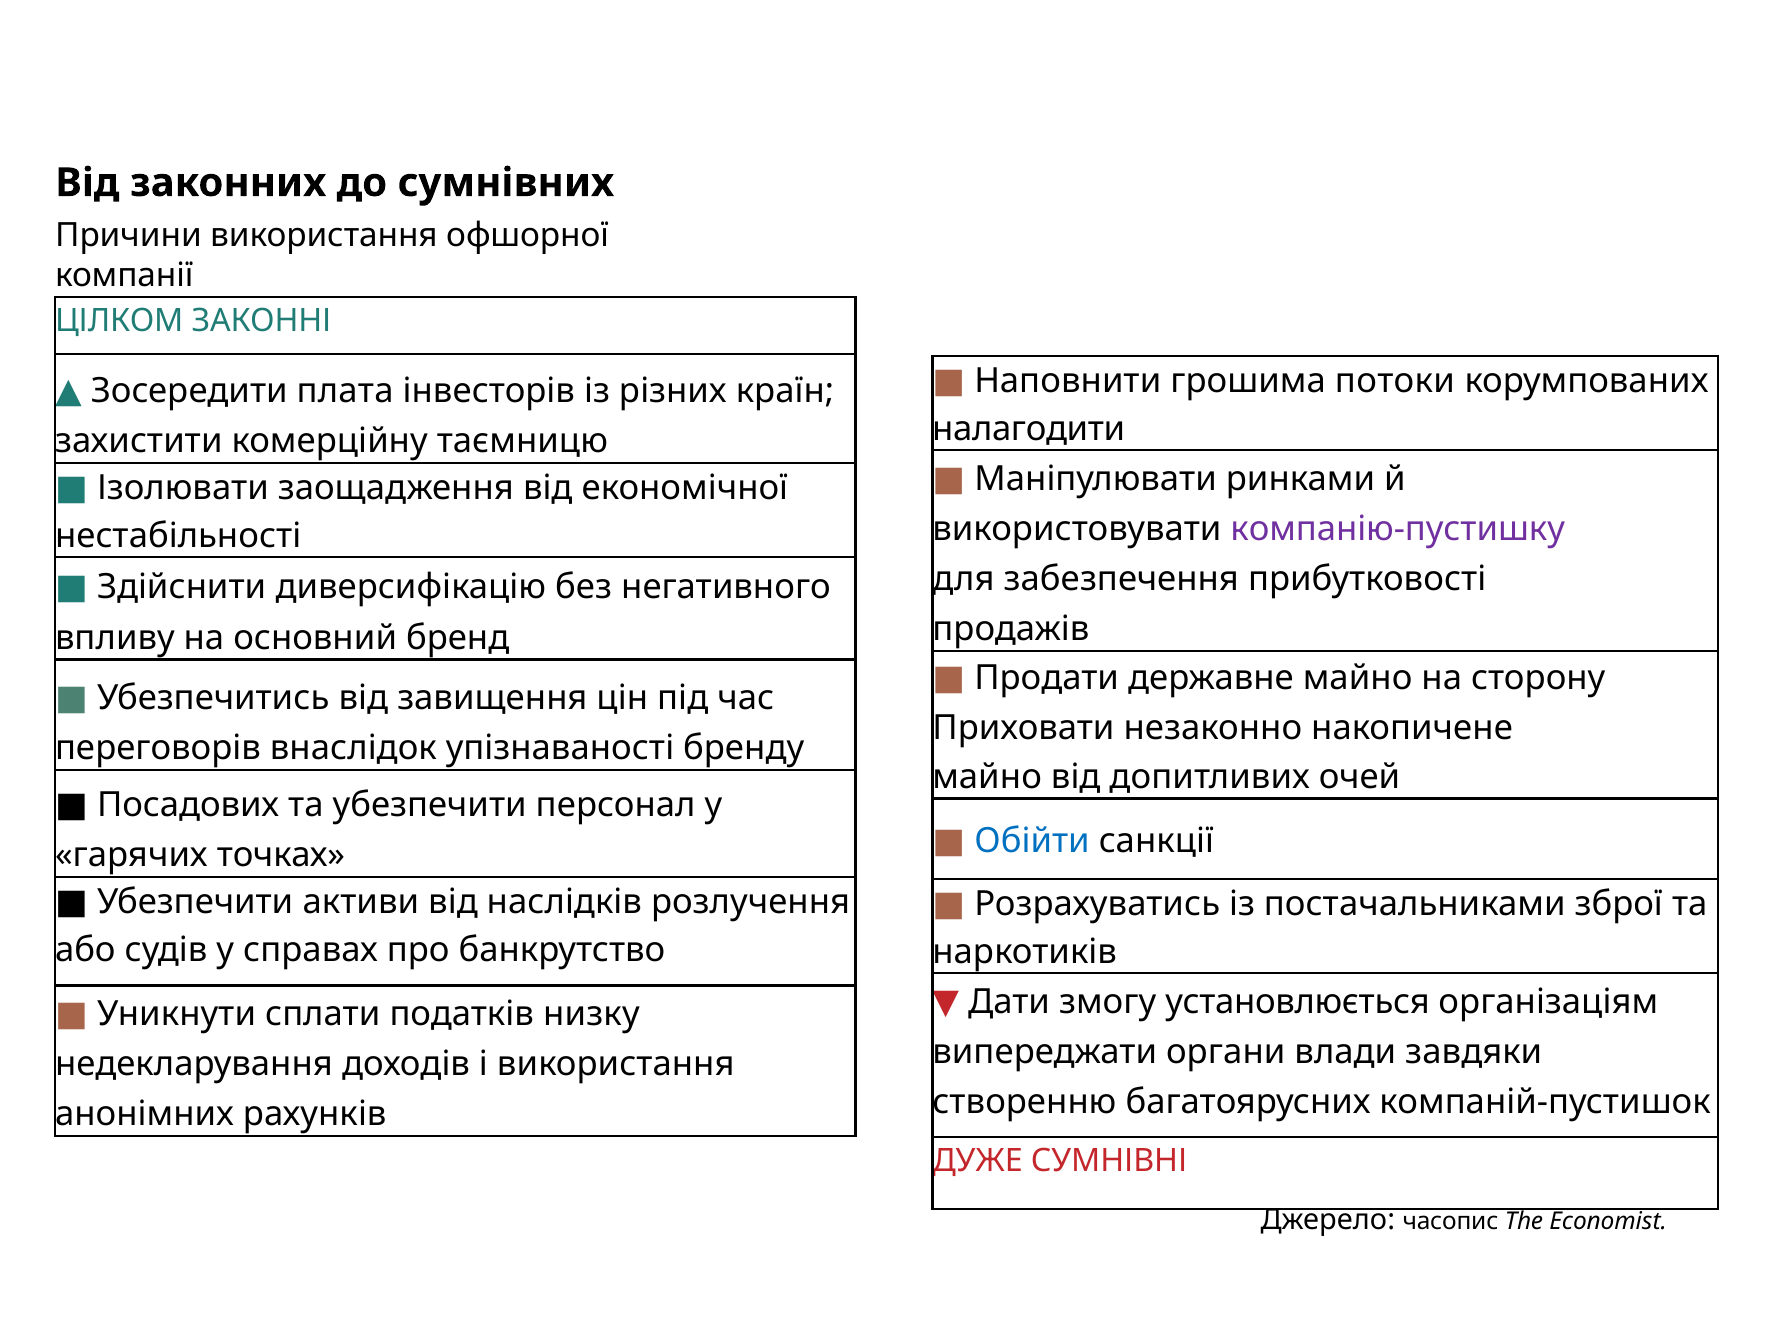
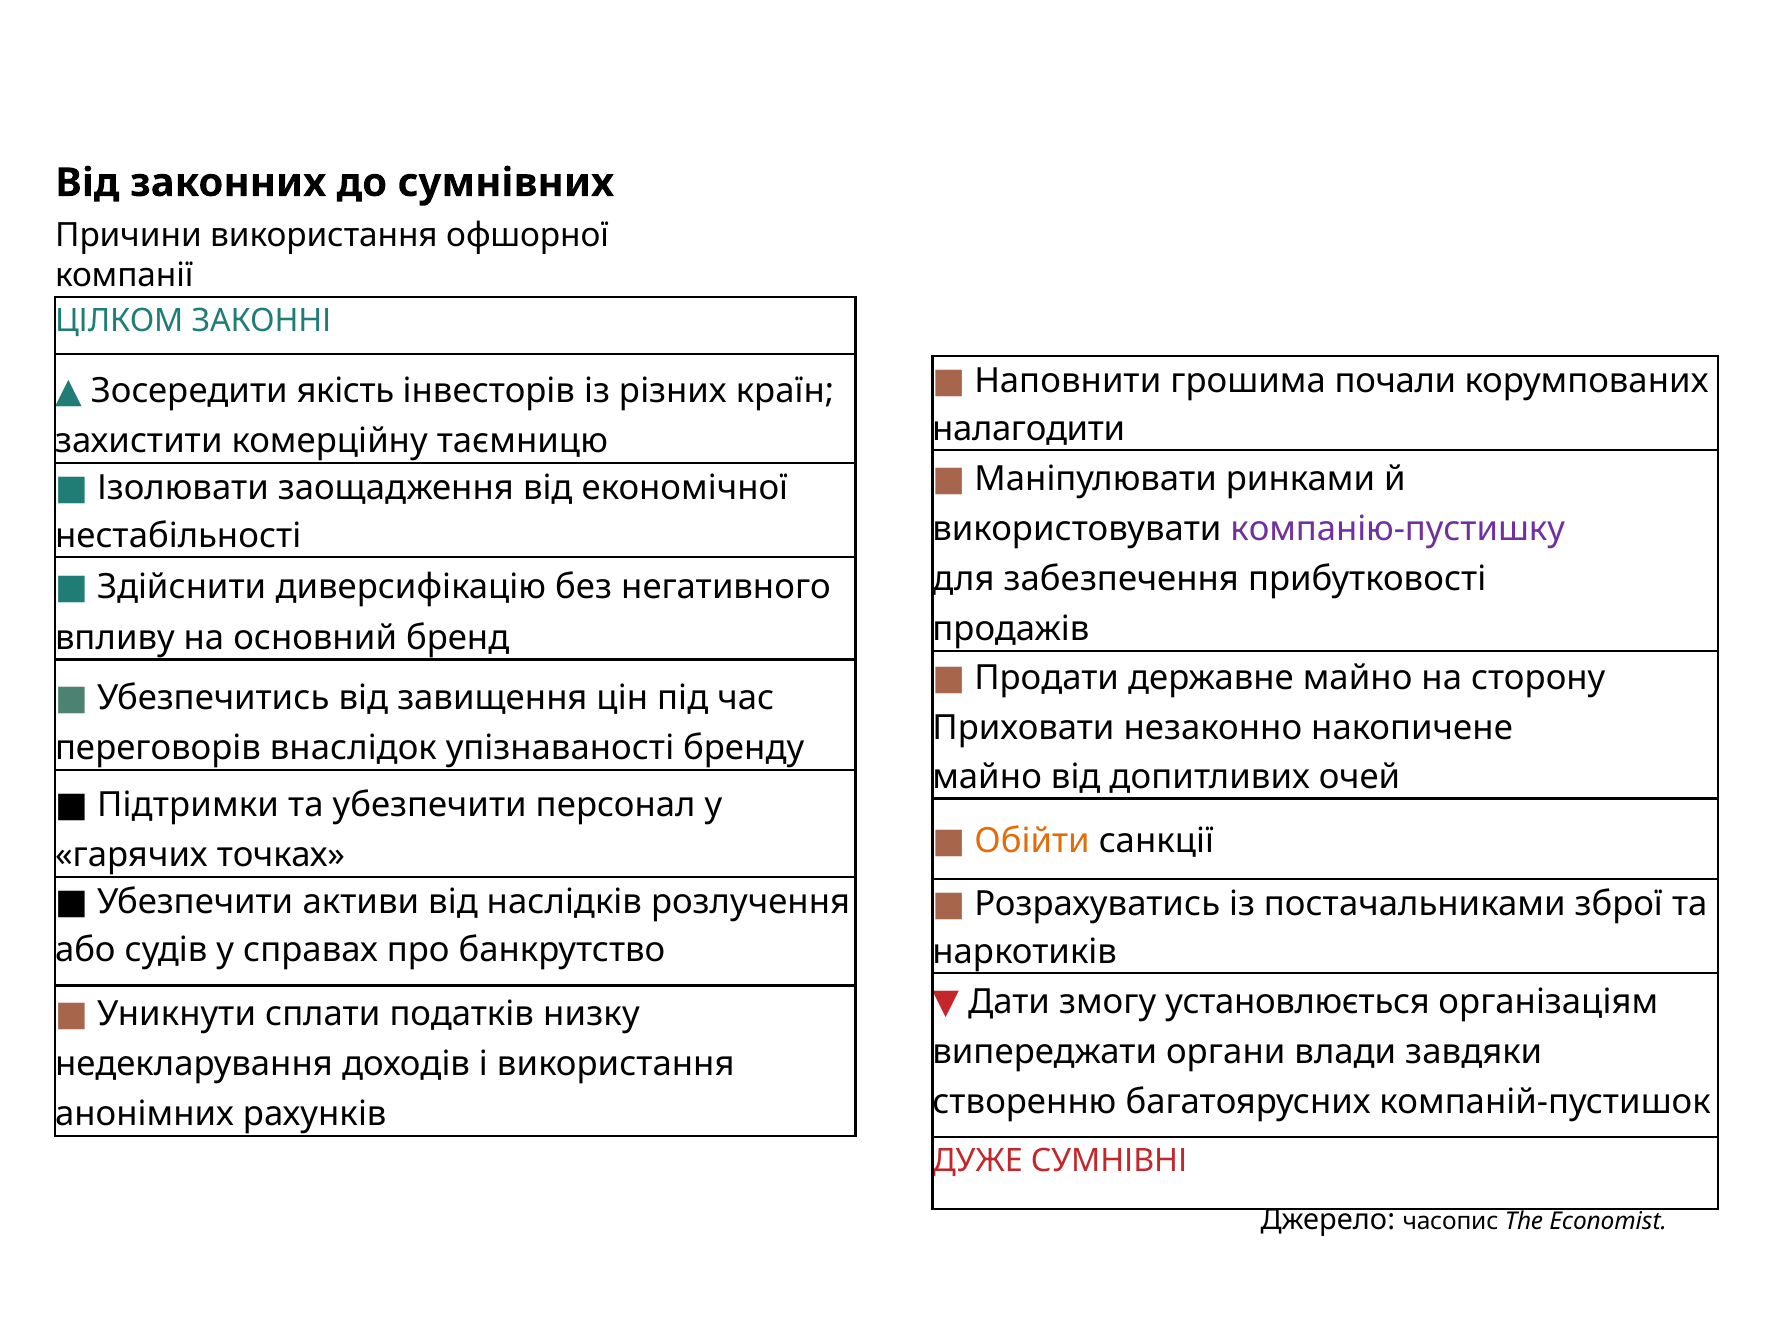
потоки: потоки -> почали (1395, 382)
плата: плата -> якість (345, 391)
Посадових: Посадових -> Підтримки (188, 805)
Обійти colour: blue -> orange (1032, 841)
